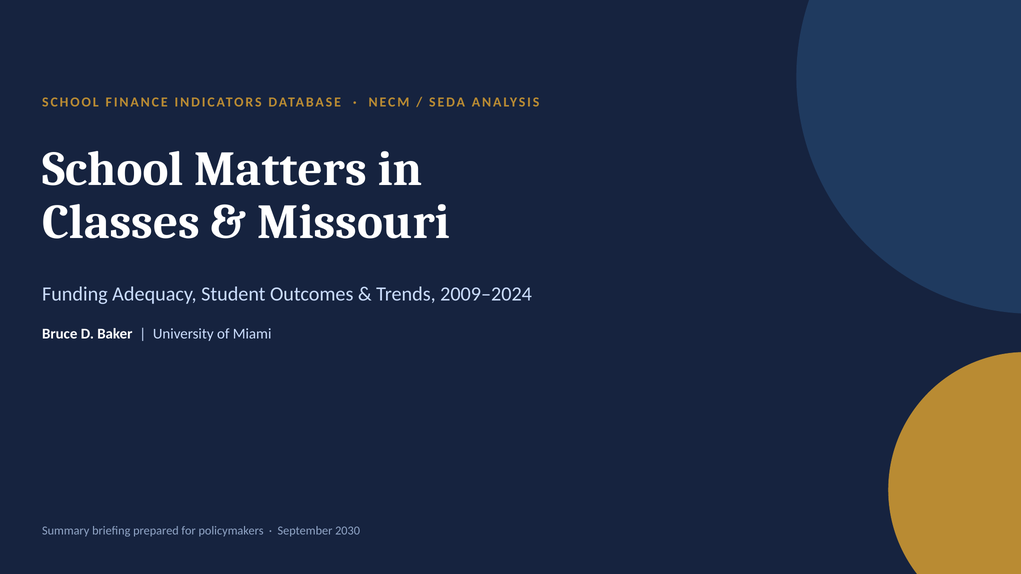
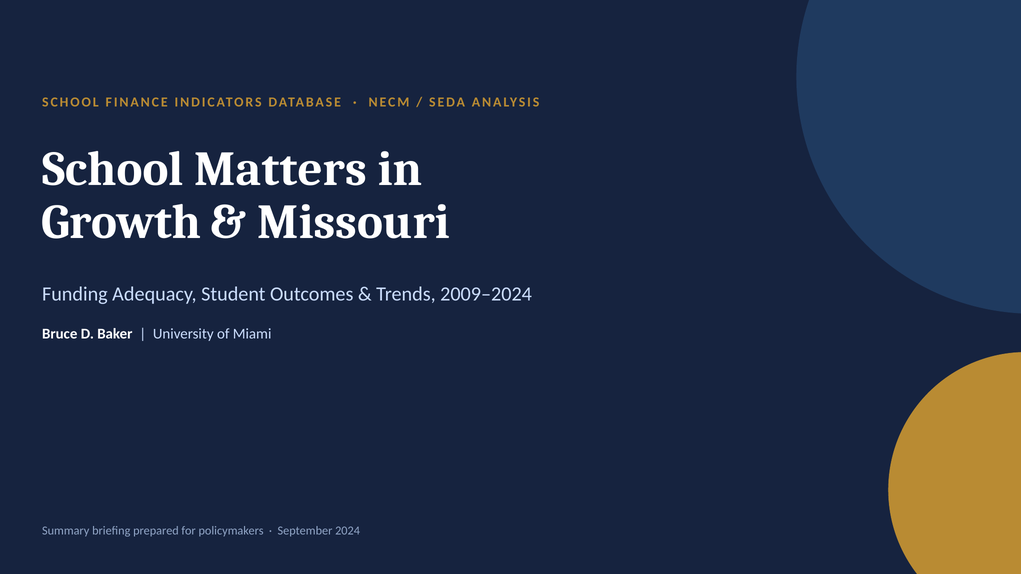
Classes: Classes -> Growth (121, 222)
2030: 2030 -> 2024 (348, 531)
